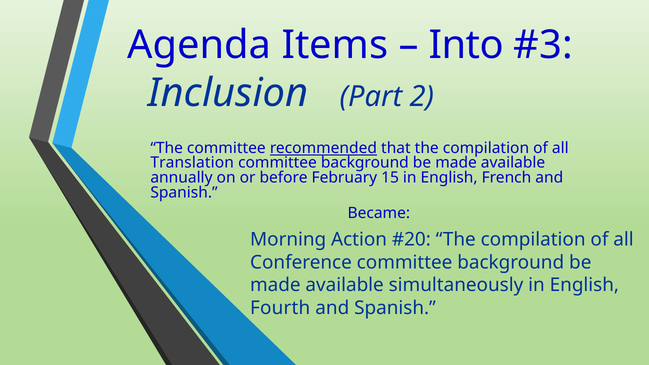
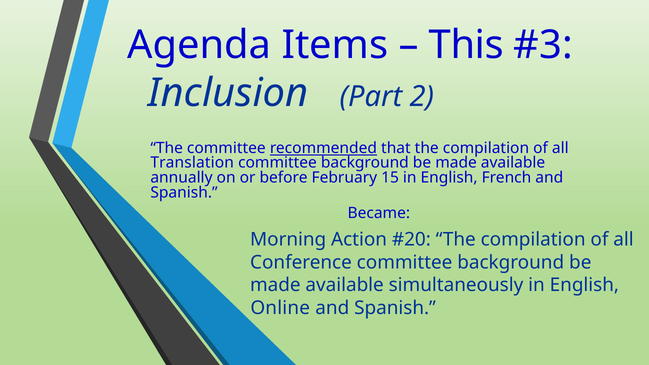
Into: Into -> This (466, 45)
Fourth: Fourth -> Online (280, 308)
